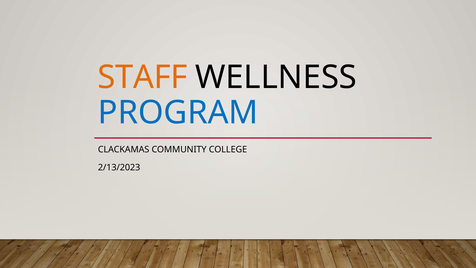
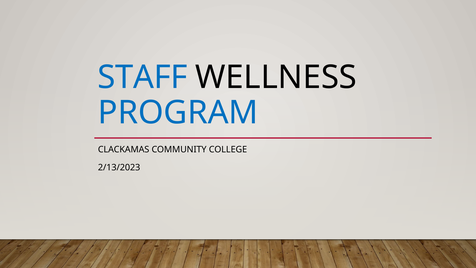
STAFF colour: orange -> blue (142, 77)
